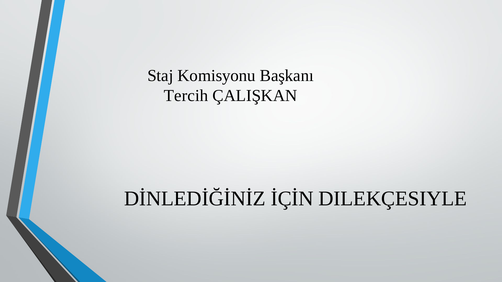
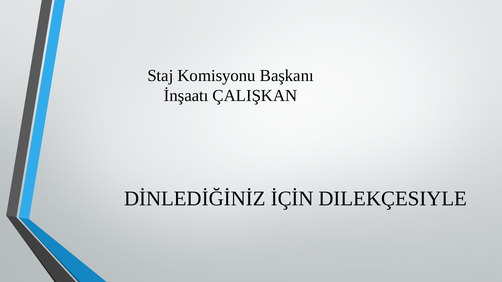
Tercih: Tercih -> İnşaatı (186, 96)
